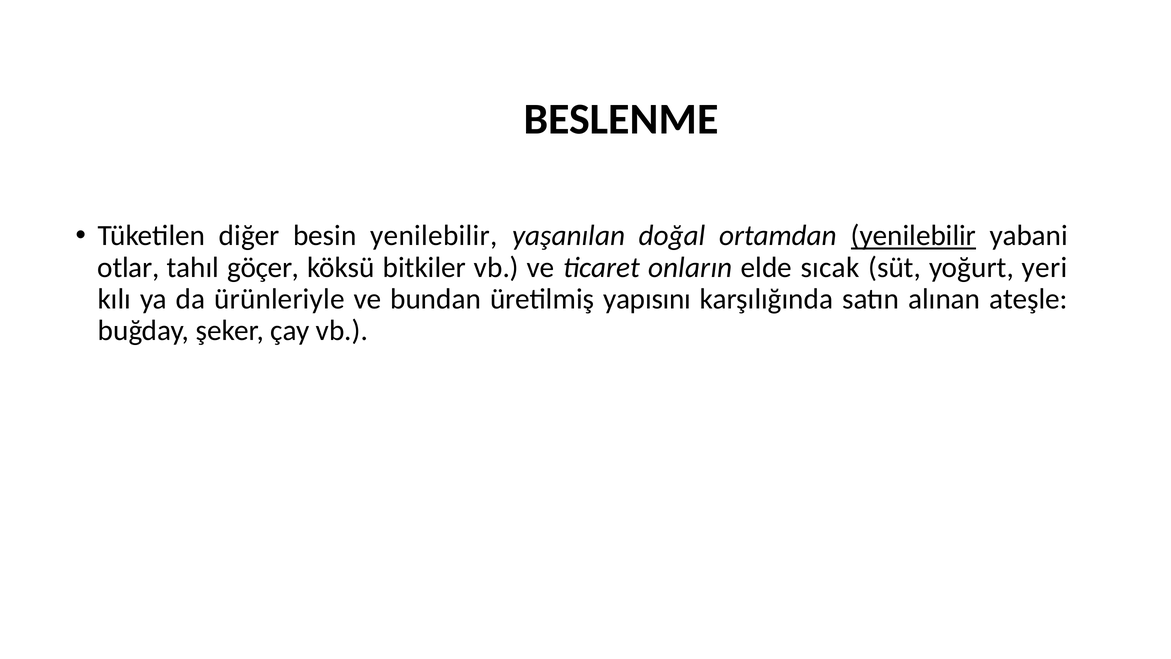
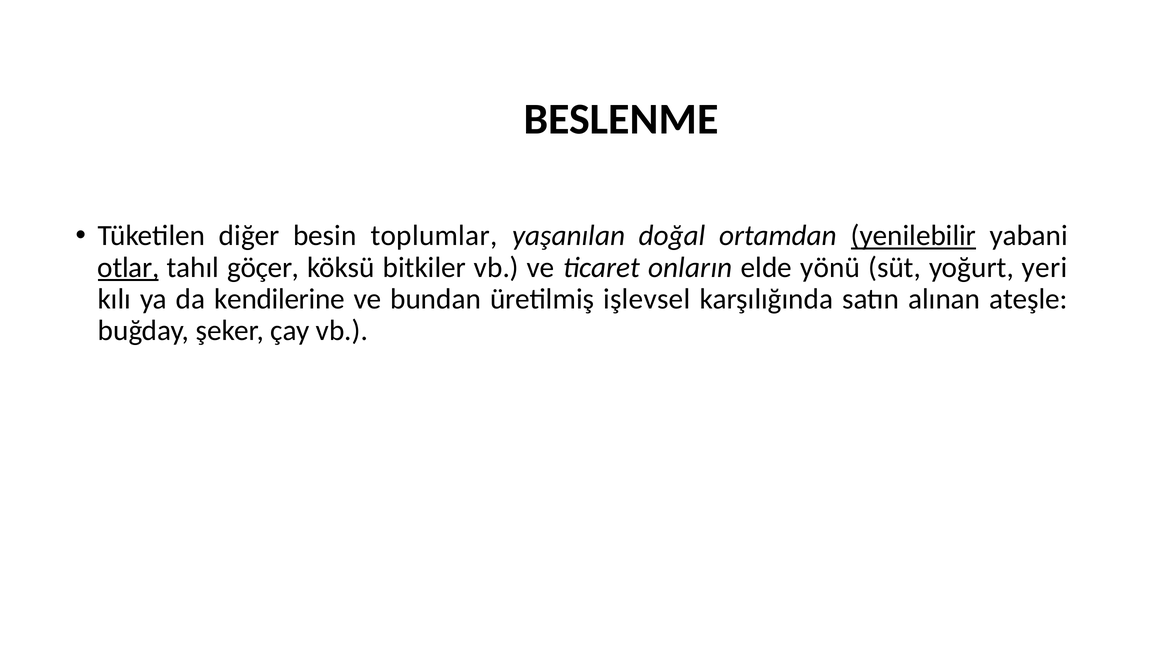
besin yenilebilir: yenilebilir -> toplumlar (434, 236)
otlar underline: none -> present (128, 267)
sıcak: sıcak -> yönü (830, 267)
ürünleriyle: ürünleriyle -> kendilerine (280, 299)
yapısını: yapısını -> işlevsel (647, 299)
